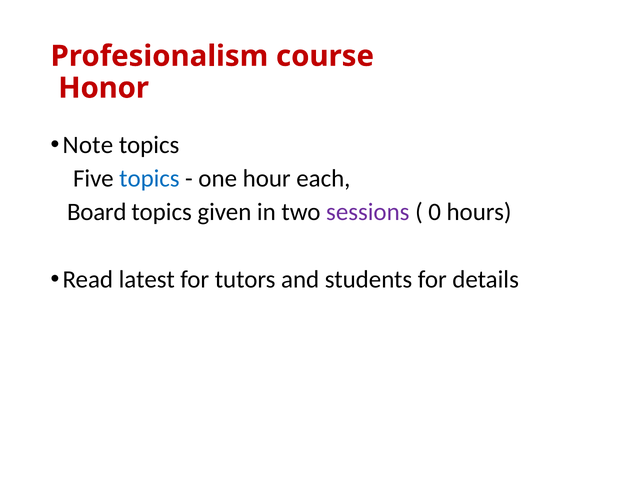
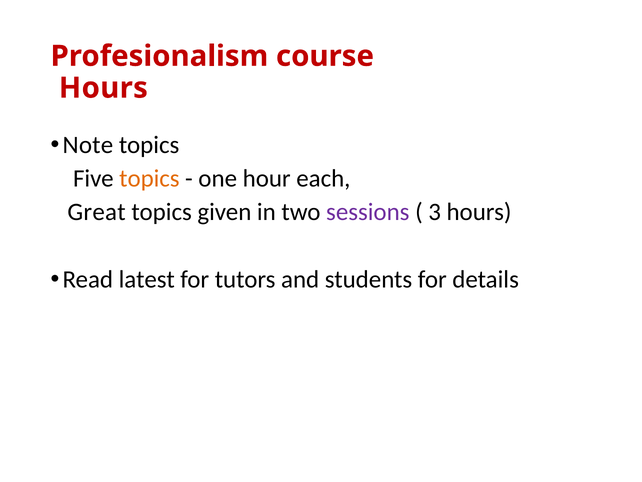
Honor: Honor -> Hours (103, 88)
topics colour: blue -> orange (149, 178)
Board: Board -> Great (97, 212)
0: 0 -> 3 (435, 212)
